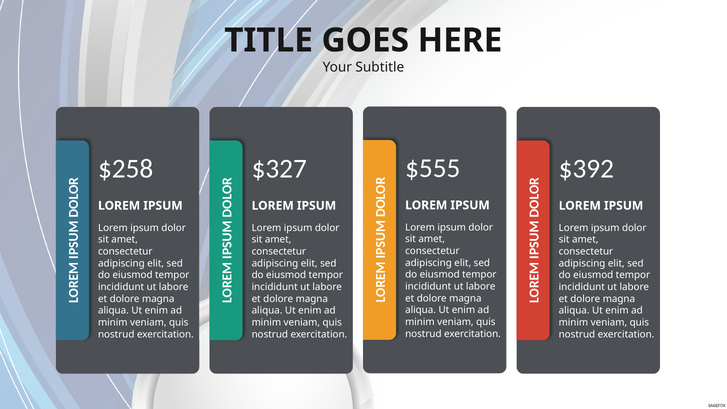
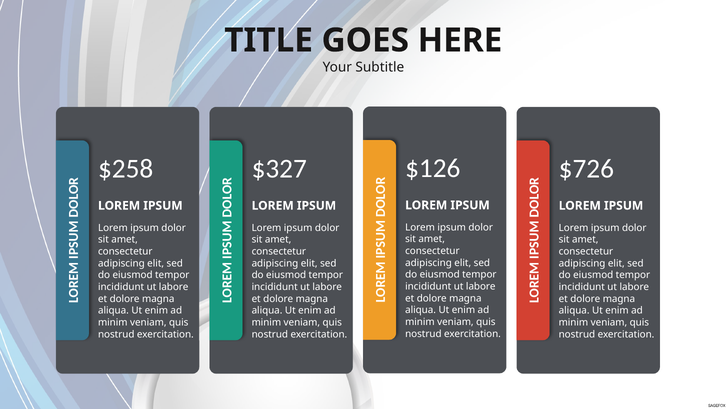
$555: $555 -> $126 (433, 168)
$392: $392 -> $726 (586, 169)
